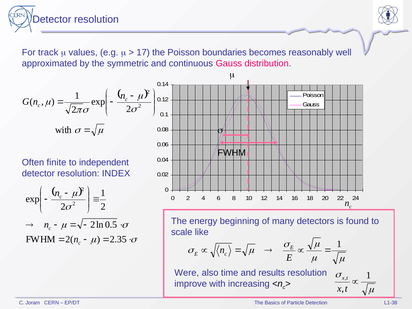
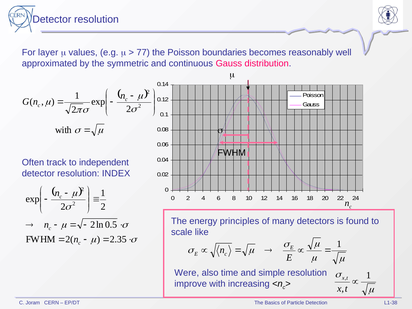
track: track -> layer (48, 52)
17: 17 -> 77 (143, 52)
finite: finite -> track (57, 163)
beginning: beginning -> principles (240, 221)
results: results -> simple (272, 273)
